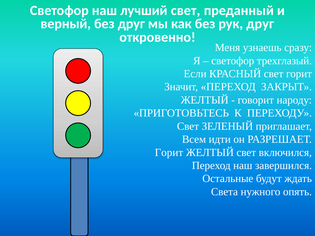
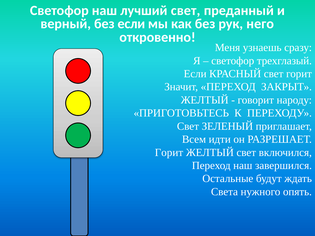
без друг: друг -> если (131, 24)
рук друг: друг -> него (260, 24)
